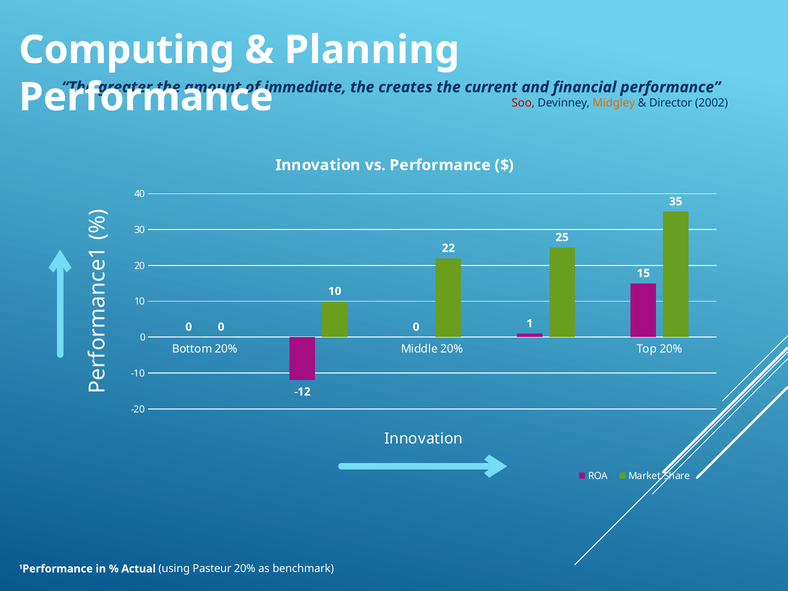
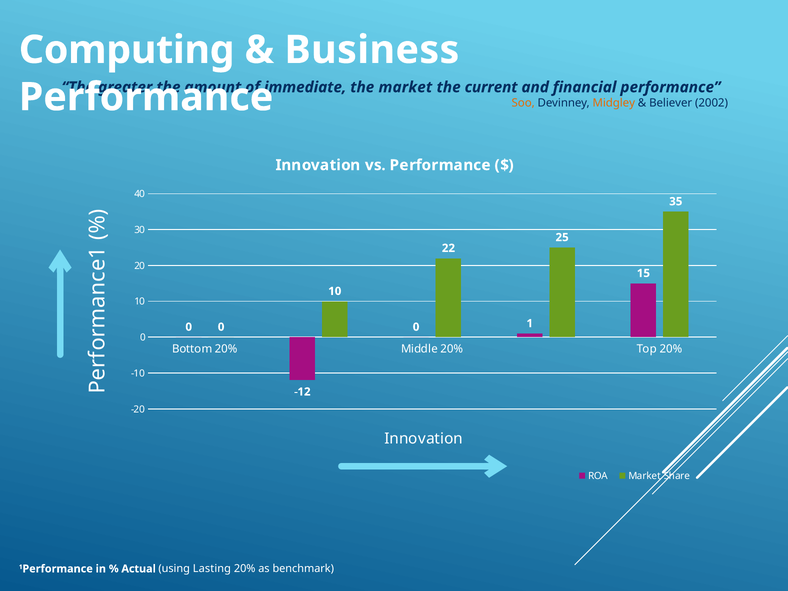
Planning: Planning -> Business (372, 50)
the creates: creates -> market (405, 87)
Soo colour: red -> orange (523, 103)
Director: Director -> Believer (671, 103)
Pasteur: Pasteur -> Lasting (212, 569)
